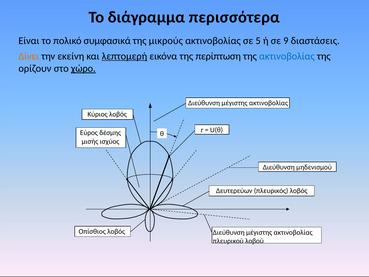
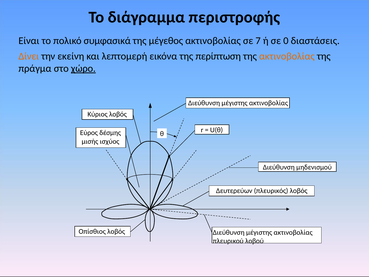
περισσότερα: περισσότερα -> περιστροφής (234, 17)
μικρούς: μικρούς -> μέγεθος (166, 41)
5: 5 -> 7 (258, 41)
9: 9 -> 0 (286, 41)
λεπτομερή underline: present -> none (124, 56)
ακτινοβολίας colour: blue -> orange (287, 56)
ορίζουν: ορίζουν -> πράγμα (35, 68)
